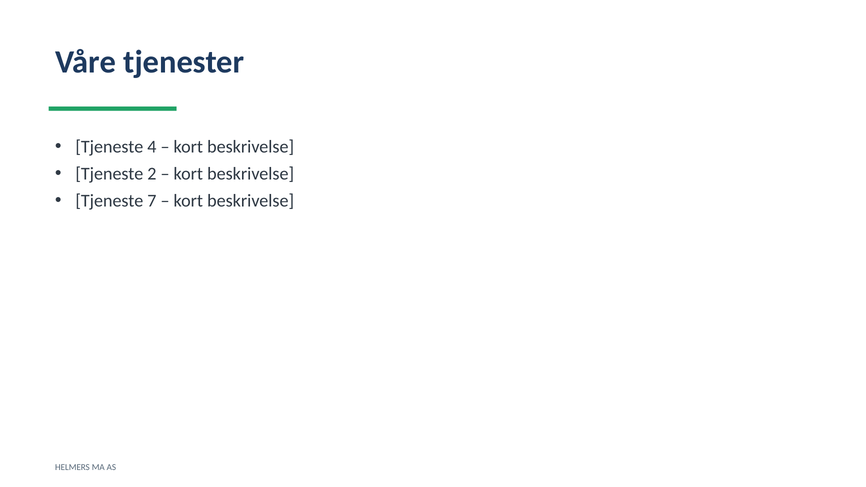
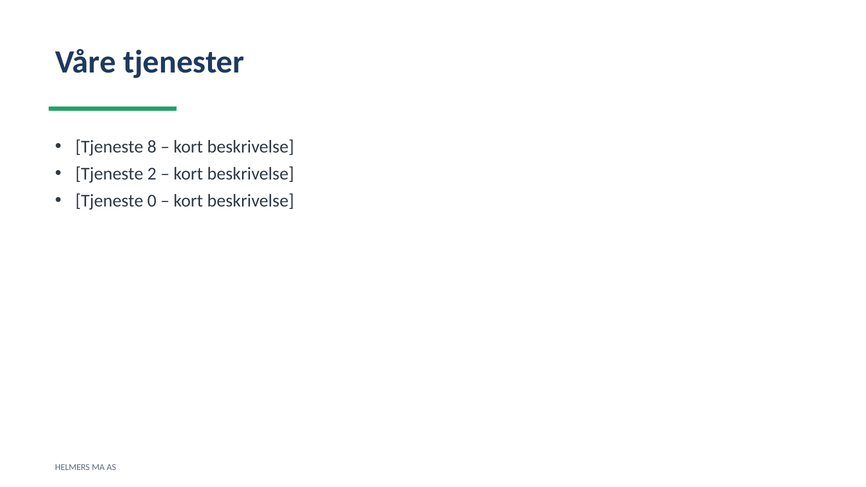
4: 4 -> 8 (152, 147)
7: 7 -> 0 (152, 201)
